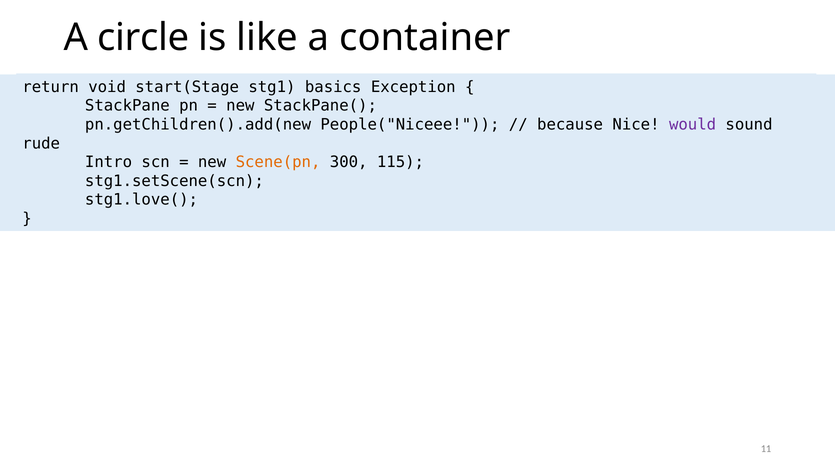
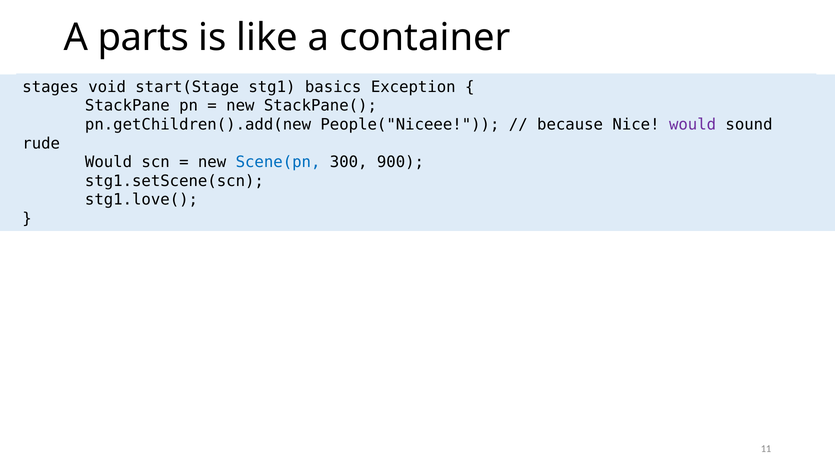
circle: circle -> parts (143, 37)
return: return -> stages (51, 87)
Intro: Intro -> Would (109, 162)
Scene(pn colour: orange -> blue (278, 162)
115: 115 -> 900 (401, 162)
